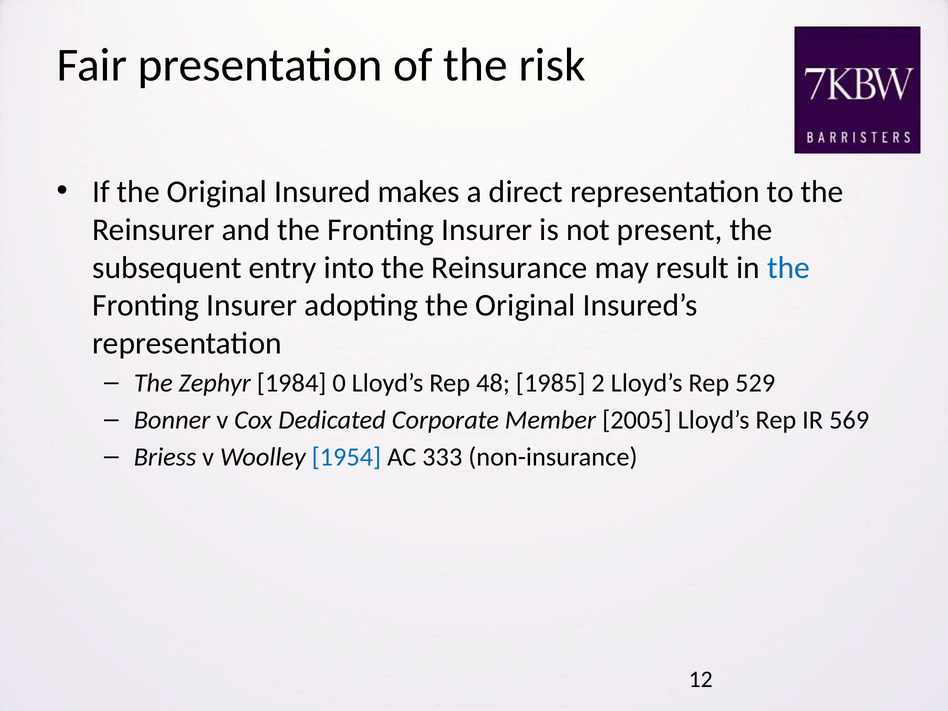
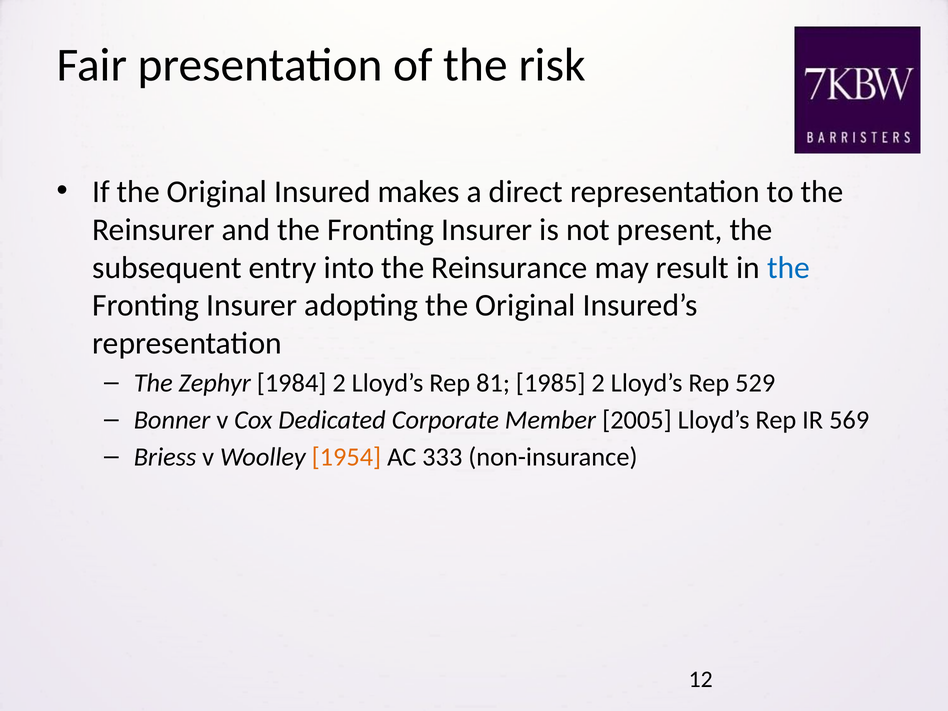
1984 0: 0 -> 2 (339, 383)
48: 48 -> 81 (493, 383)
1954 colour: blue -> orange (346, 457)
